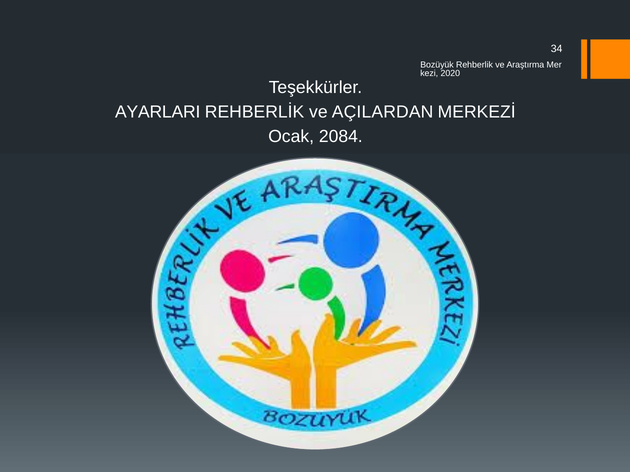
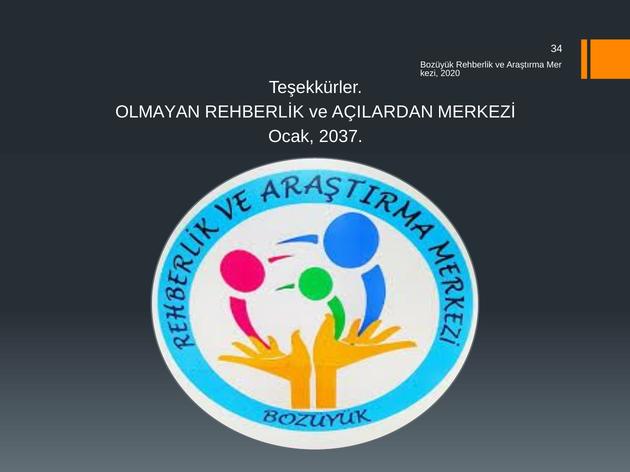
AYARLARI: AYARLARI -> OLMAYAN (158, 112)
2084: 2084 -> 2037 (341, 136)
